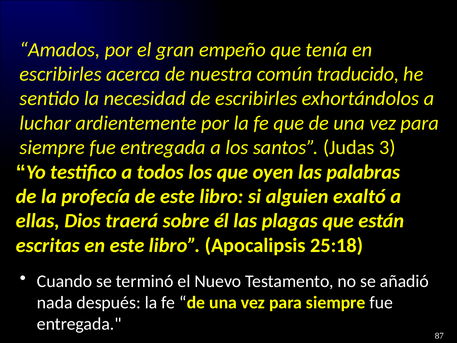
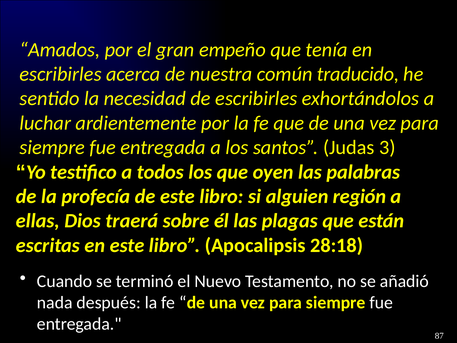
exaltó: exaltó -> región (360, 196)
25:18: 25:18 -> 28:18 (337, 245)
